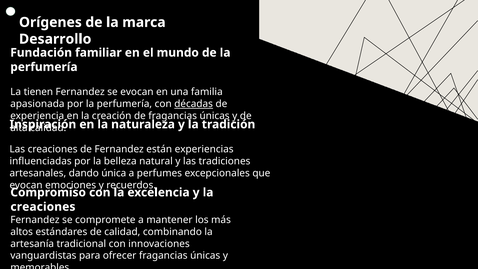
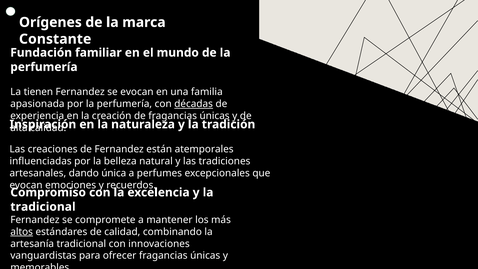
Desarrollo: Desarrollo -> Constante (55, 39)
experiencias: experiencias -> atemporales (204, 149)
creaciones: creaciones -> tradicional (43, 207)
altos underline: none -> present (22, 232)
